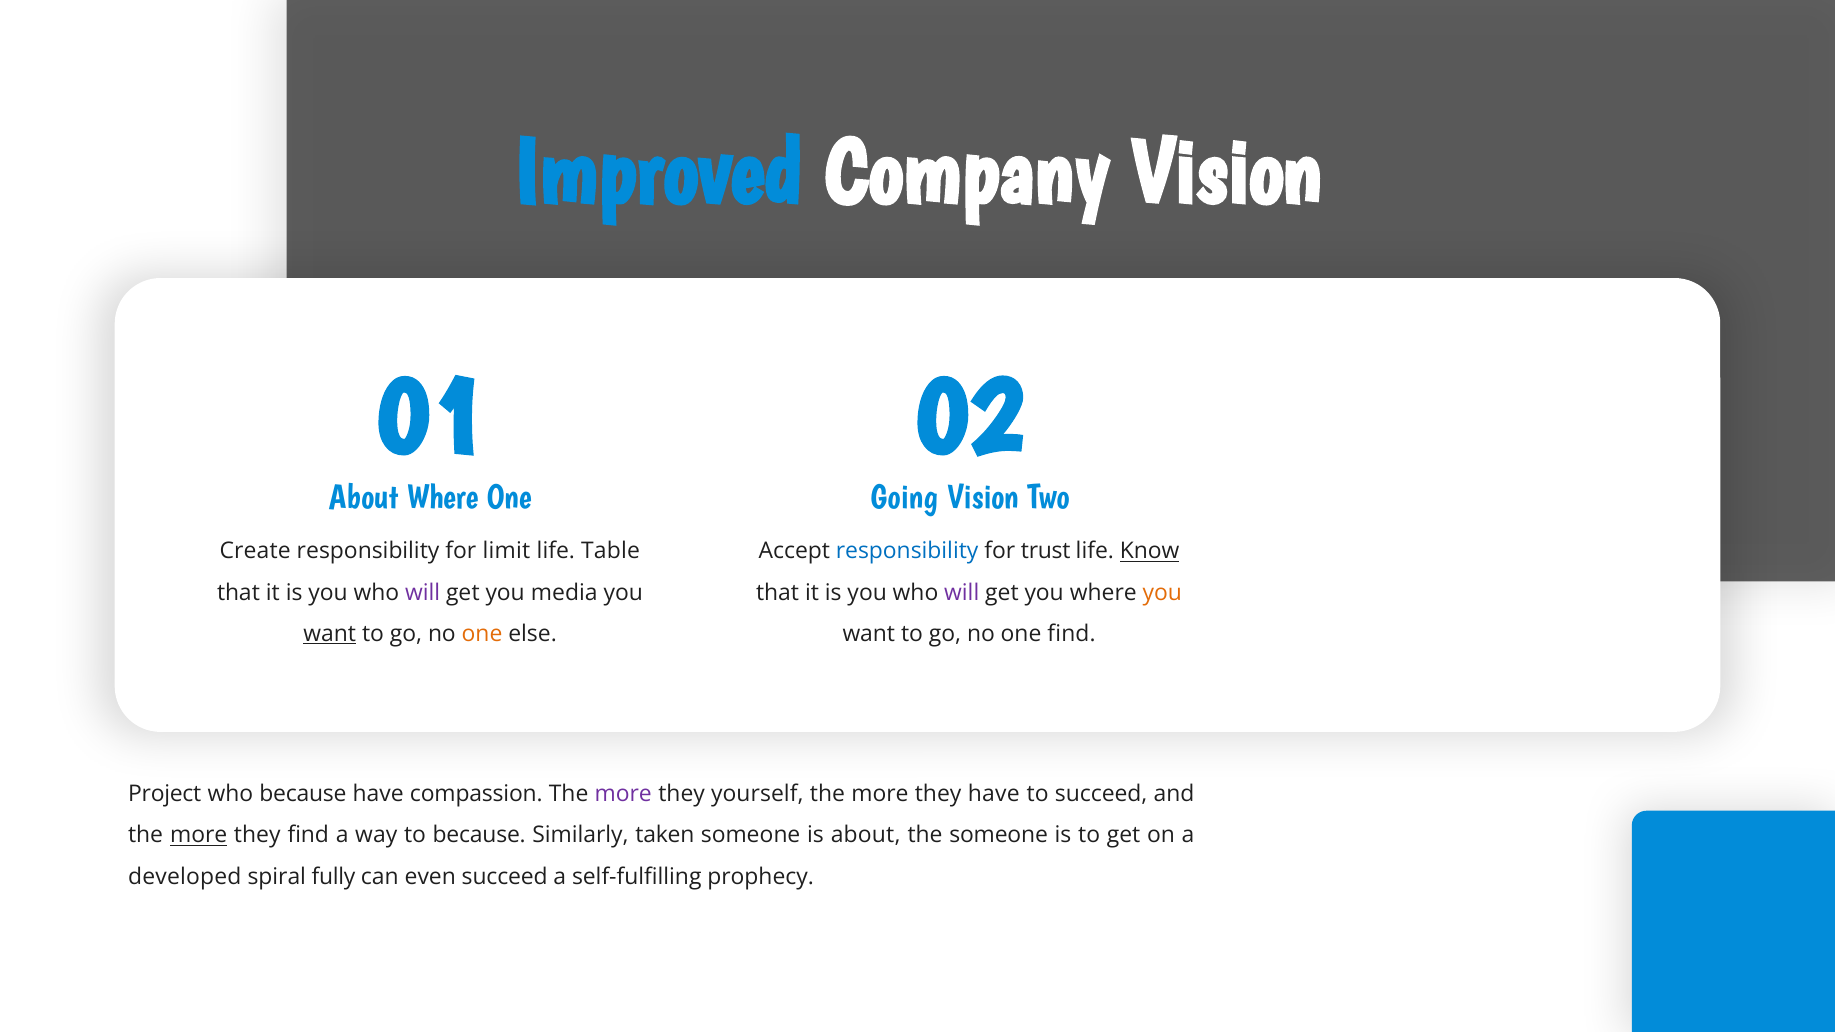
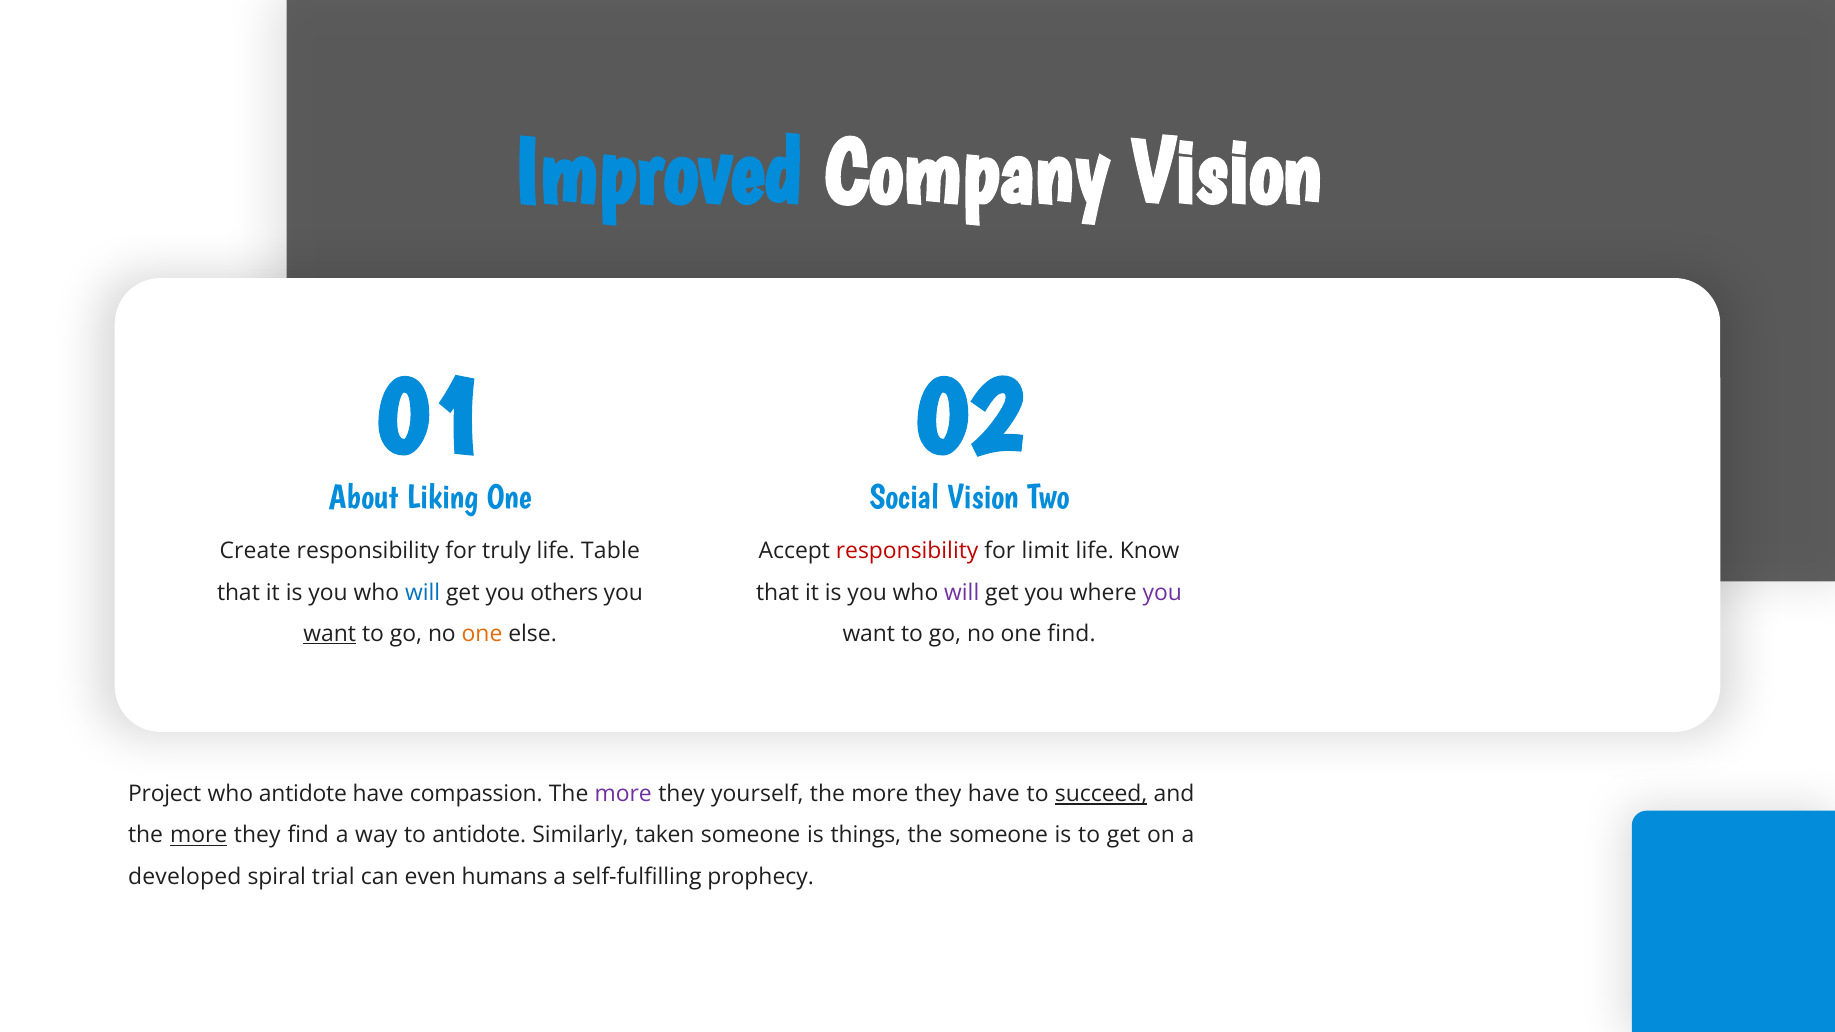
About Where: Where -> Liking (442, 498)
Going: Going -> Social (904, 498)
limit: limit -> truly (507, 551)
responsibility colour: blue -> red (907, 551)
trust: trust -> limit (1045, 551)
Know underline: present -> none (1150, 551)
will colour: purple -> blue (423, 593)
media: media -> others (564, 593)
you colour: orange -> purple (1162, 593)
who because: because -> antidote (303, 794)
succeed underline: none -> present (1101, 794)
to because: because -> antidote (479, 836)
is about: about -> things (866, 836)
fully: fully -> trial (333, 877)
even succeed: succeed -> humans (505, 877)
